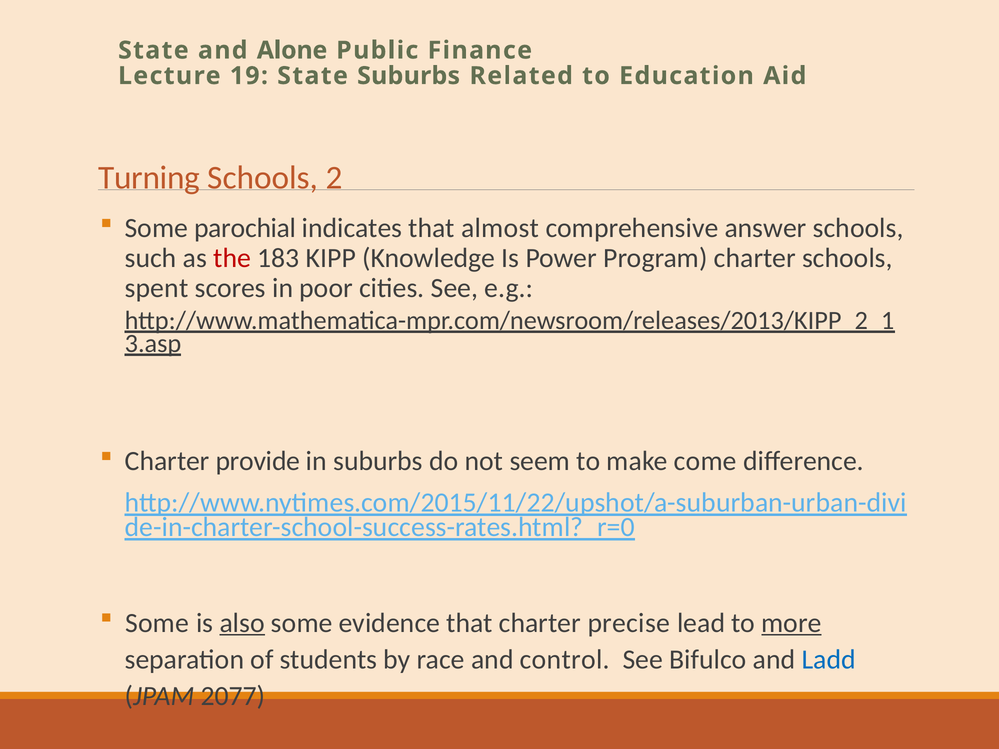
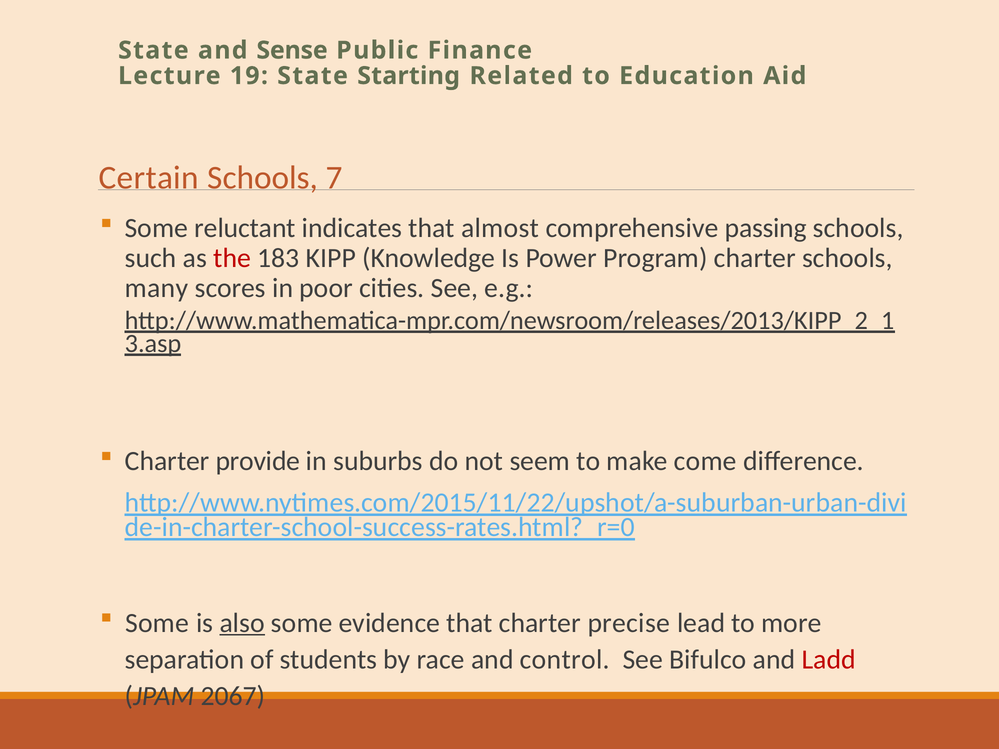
Alone: Alone -> Sense (292, 50)
State Suburbs: Suburbs -> Starting (409, 76)
Turning: Turning -> Certain (149, 178)
2: 2 -> 7 (334, 178)
parochial: parochial -> reluctant (245, 228)
answer: answer -> passing (766, 228)
spent: spent -> many (156, 288)
more underline: present -> none (791, 623)
Ladd colour: blue -> red (829, 660)
2077: 2077 -> 2067 (233, 696)
